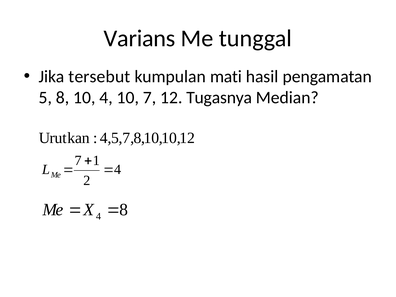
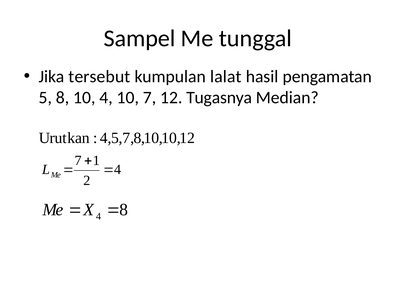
Varians: Varians -> Sampel (140, 38)
mati: mati -> lalat (226, 76)
